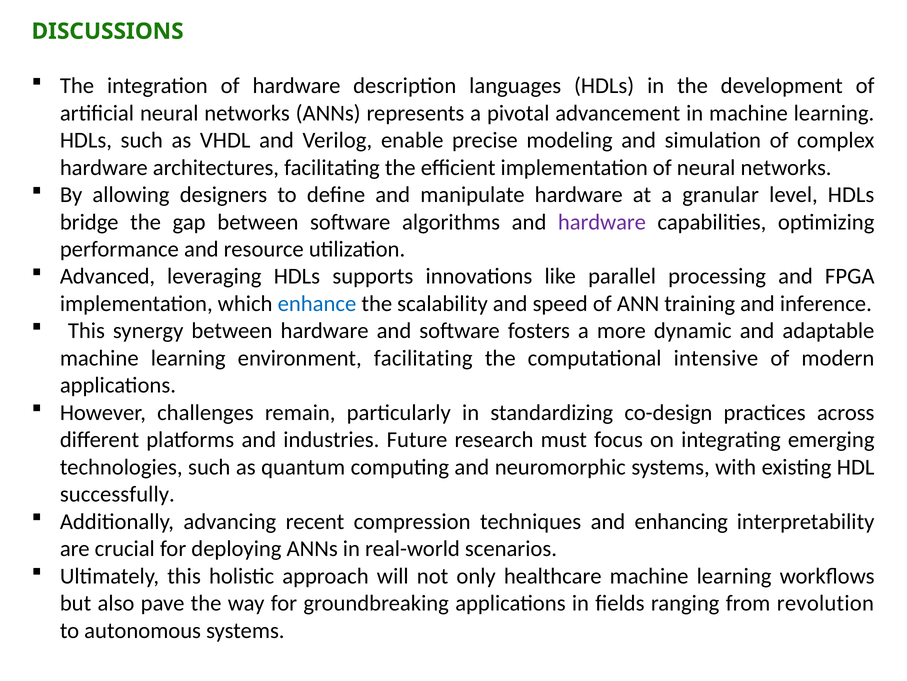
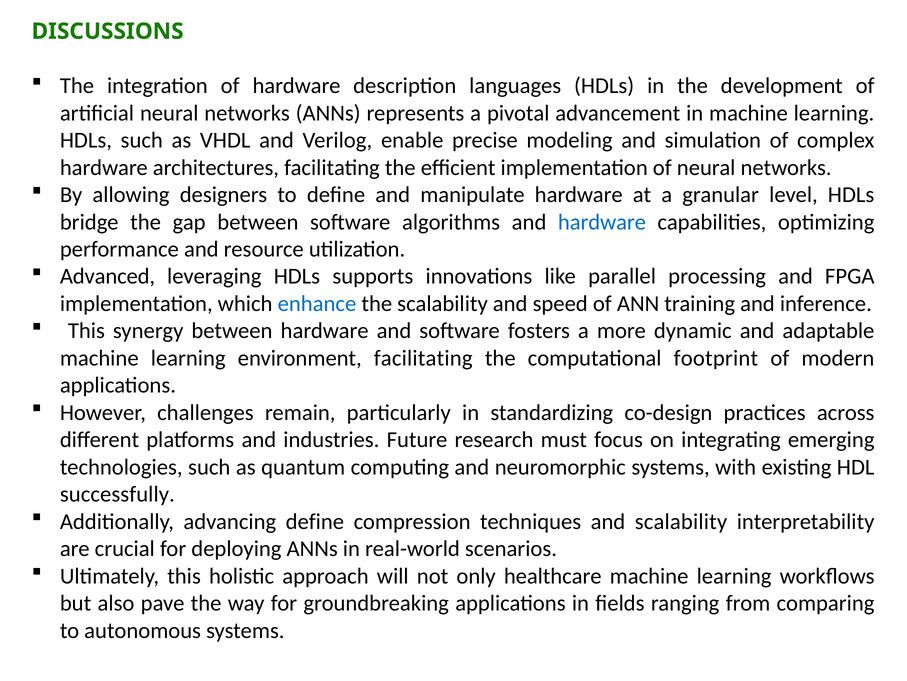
hardware colour: purple -> blue (602, 222)
intensive: intensive -> footprint (716, 358)
advancing recent: recent -> define (315, 521)
and enhancing: enhancing -> scalability (681, 521)
revolution: revolution -> comparing (825, 603)
